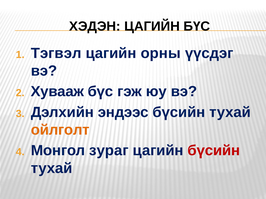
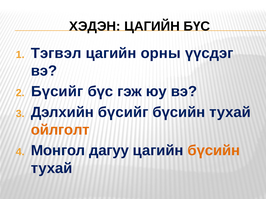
Хувааж: Хувааж -> Бүсийг (57, 92)
Дэлхийн эндээс: эндээс -> бүсийг (123, 112)
зураг: зураг -> дагуу (109, 151)
бүсийн colour: red -> orange (214, 151)
